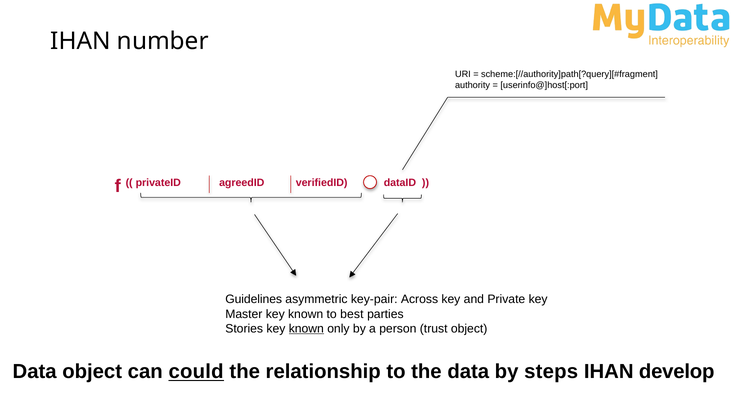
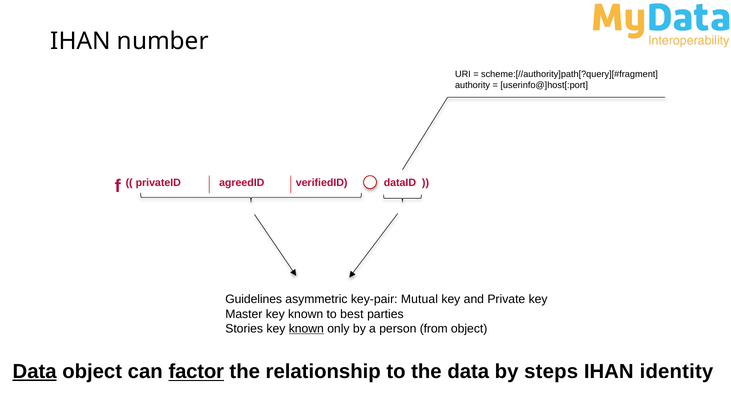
Across: Across -> Mutual (419, 300)
trust: trust -> from (434, 329)
Data underline: none -> present (35, 372)
could: could -> factor (196, 372)
develop: develop -> identity (676, 372)
